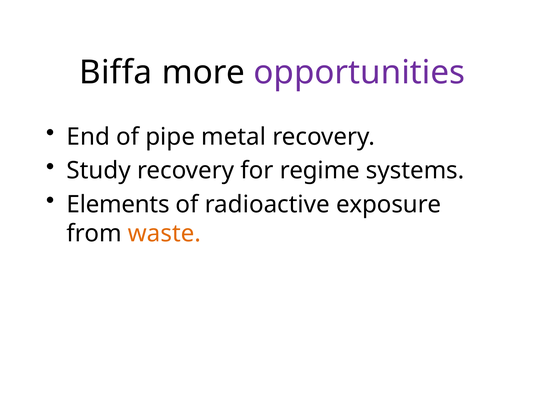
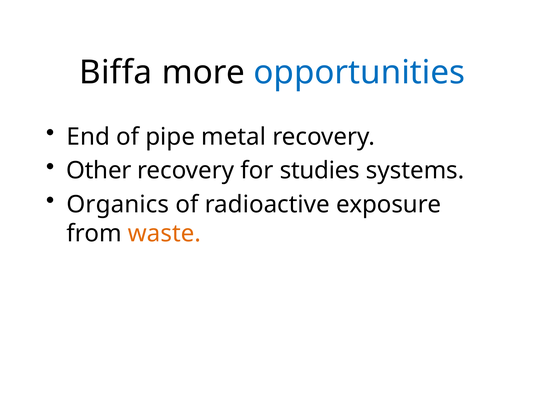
opportunities colour: purple -> blue (359, 73)
Study: Study -> Other (99, 171)
regime: regime -> studies (320, 171)
Elements: Elements -> Organics (118, 205)
